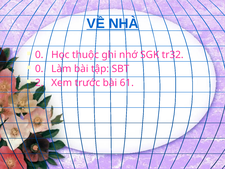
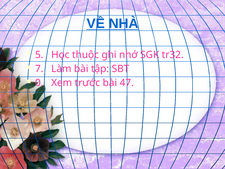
0: 0 -> 5 (39, 55)
0: 0 -> 7 (39, 69)
2: 2 -> 0 (39, 83)
61: 61 -> 47 (127, 83)
